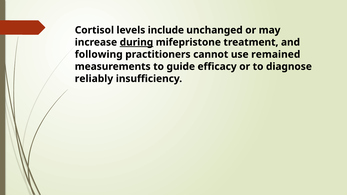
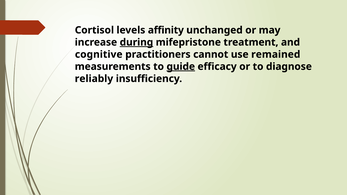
include: include -> affinity (166, 30)
following: following -> cognitive (99, 54)
guide underline: none -> present (181, 67)
